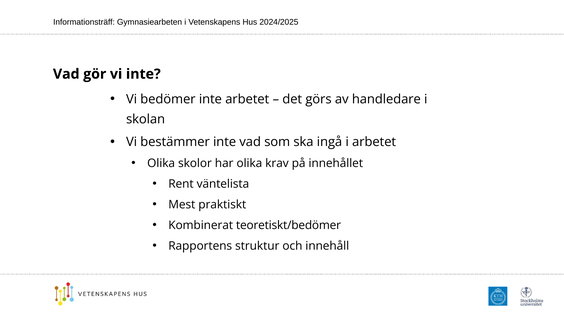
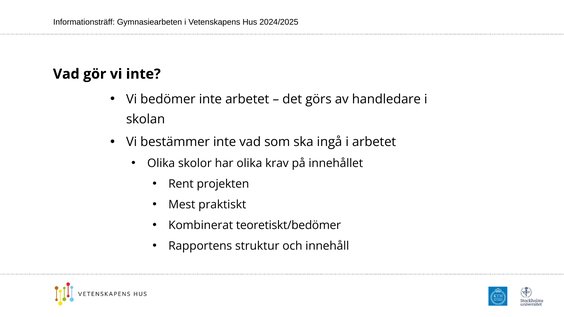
väntelista: väntelista -> projekten (223, 184)
